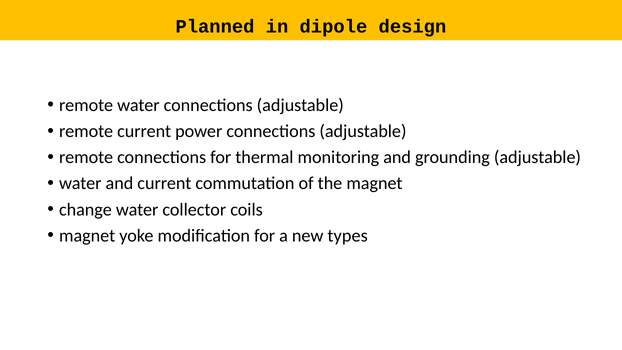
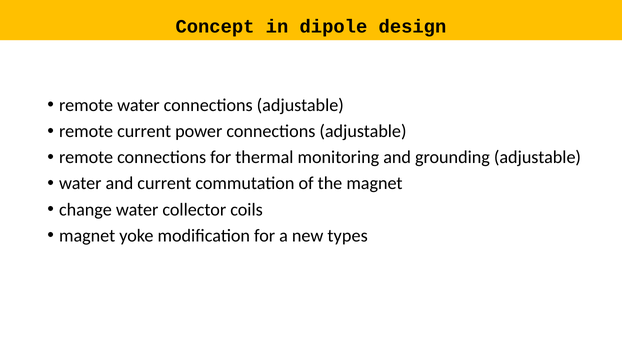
Planned: Planned -> Concept (215, 27)
